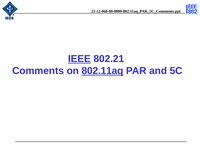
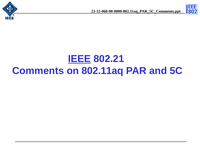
802.11aq underline: present -> none (103, 71)
